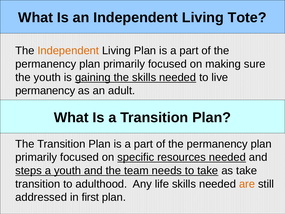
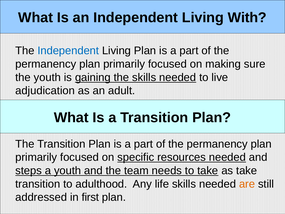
Tote: Tote -> With (247, 18)
Independent colour: orange -> blue (68, 51)
permanency: permanency -> adjudication (45, 91)
